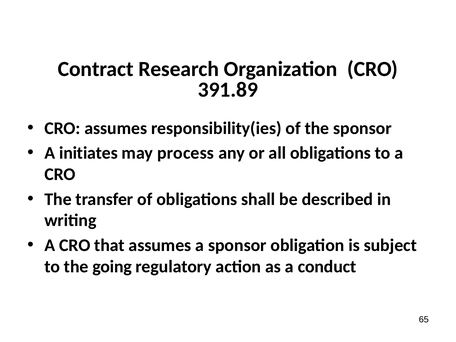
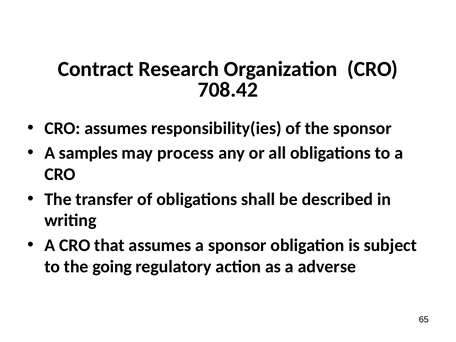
391.89: 391.89 -> 708.42 (228, 90)
initiates: initiates -> samples (88, 153)
conduct: conduct -> adverse (327, 267)
